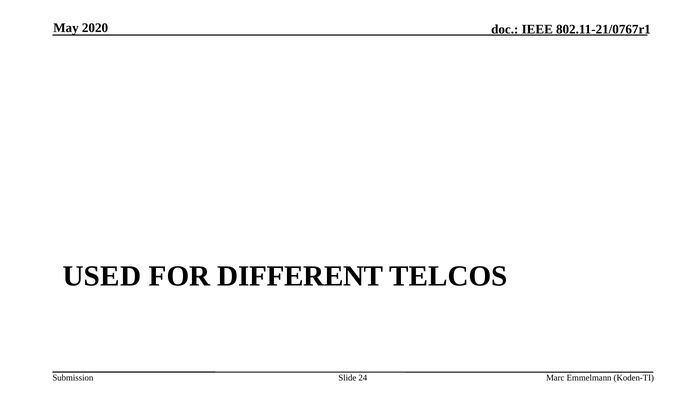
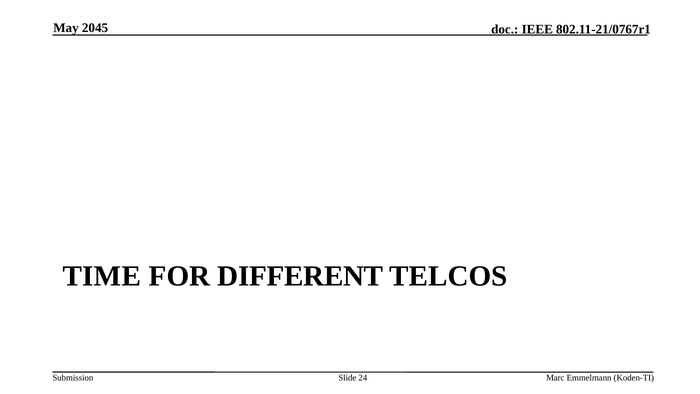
2020: 2020 -> 2045 (95, 28)
USED: USED -> TIME (102, 276)
